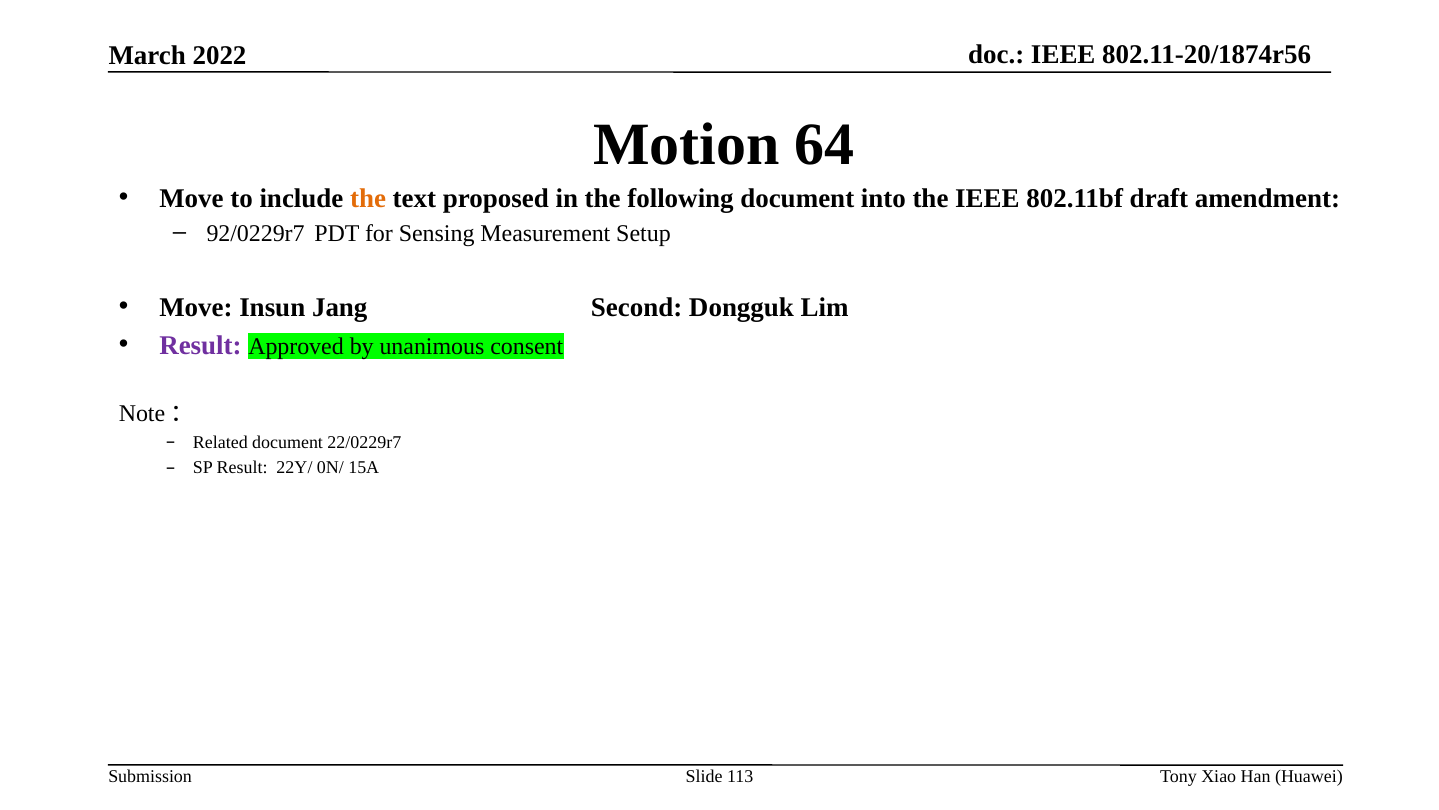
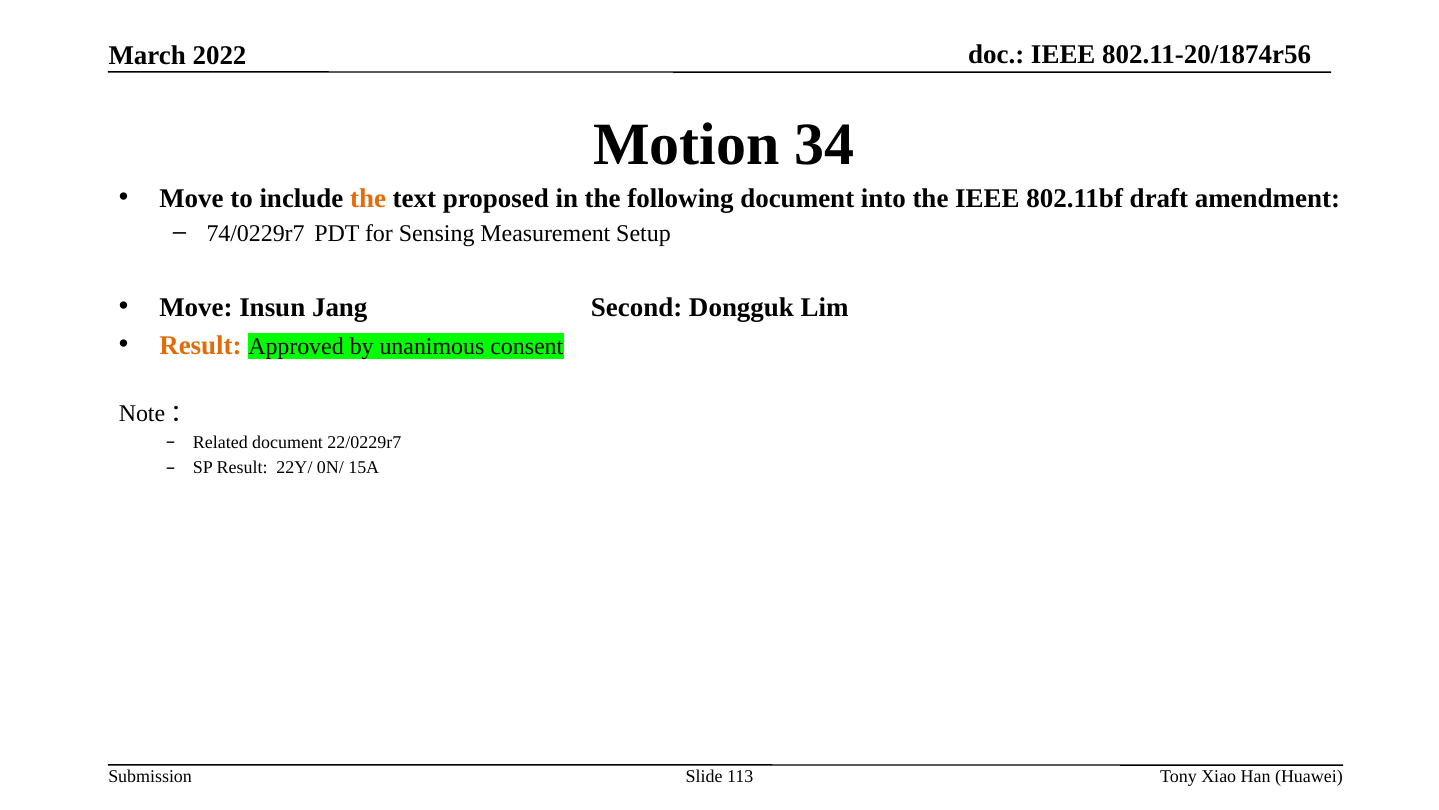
64: 64 -> 34 (824, 145)
92/0229r7: 92/0229r7 -> 74/0229r7 (256, 233)
Result colour: purple -> orange (200, 345)
